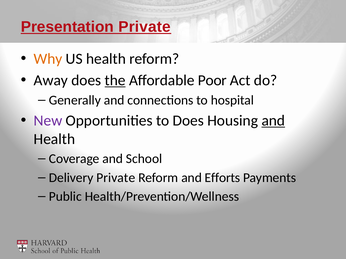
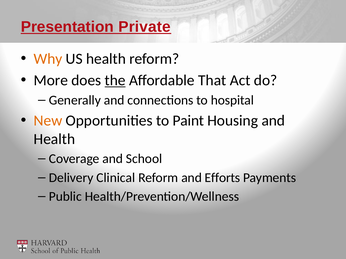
Away: Away -> More (51, 80)
Poor: Poor -> That (212, 80)
New colour: purple -> orange (48, 121)
to Does: Does -> Paint (188, 121)
and underline: present -> none (273, 121)
Delivery Private: Private -> Clinical (116, 178)
